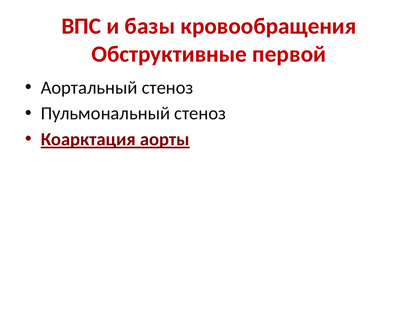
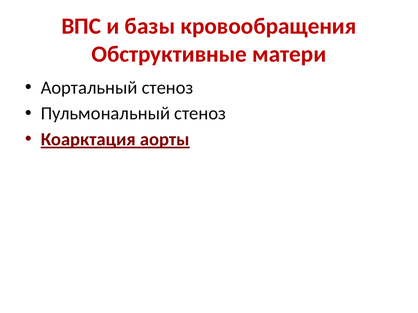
первой: первой -> матери (289, 54)
